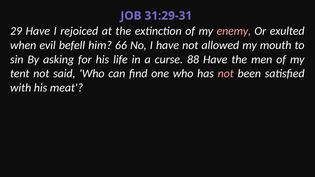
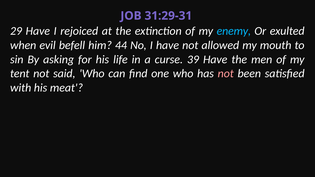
enemy colour: pink -> light blue (234, 31)
66: 66 -> 44 (121, 45)
88: 88 -> 39 (193, 59)
